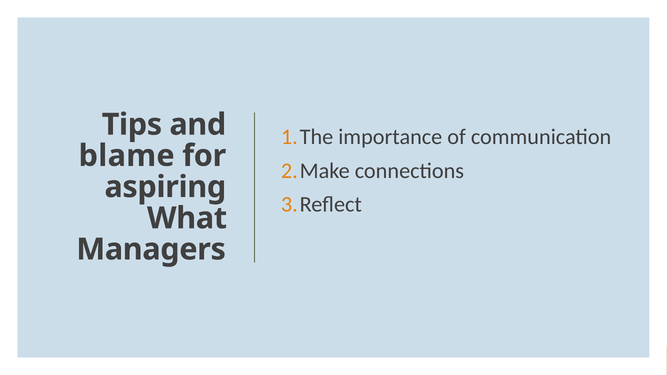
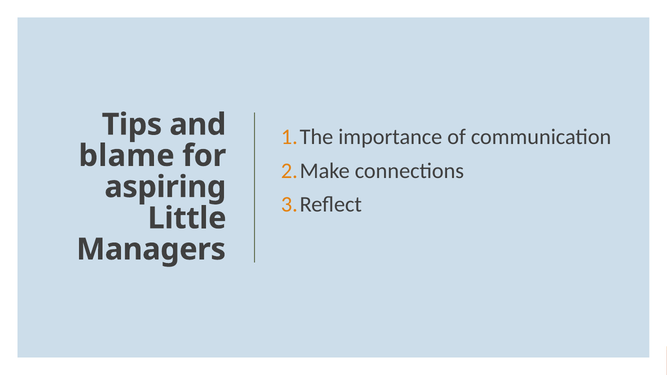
What: What -> Little (187, 218)
